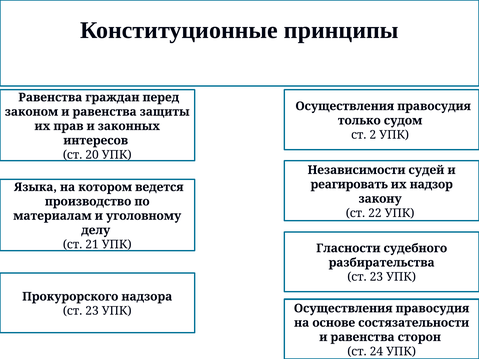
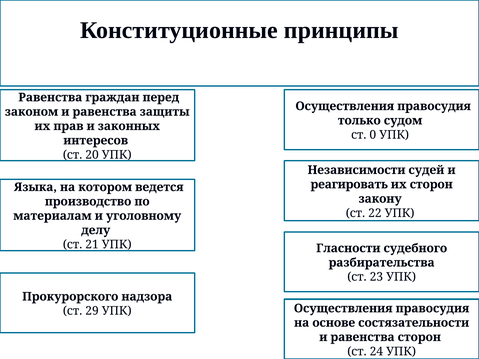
2: 2 -> 0 (373, 135)
их надзор: надзор -> сторон (431, 184)
23: 23 -> 29 (92, 311)
